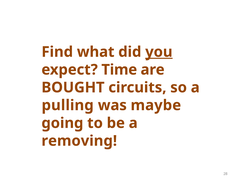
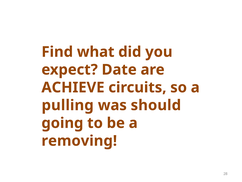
you underline: present -> none (159, 52)
Time: Time -> Date (119, 69)
BOUGHT: BOUGHT -> ACHIEVE (73, 87)
maybe: maybe -> should (156, 105)
